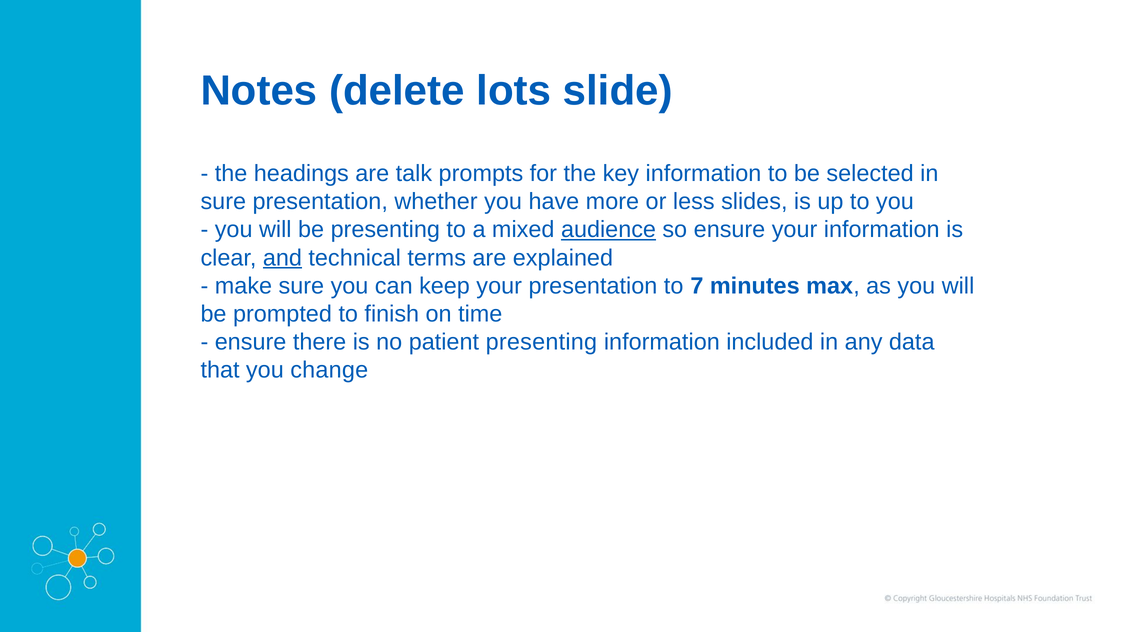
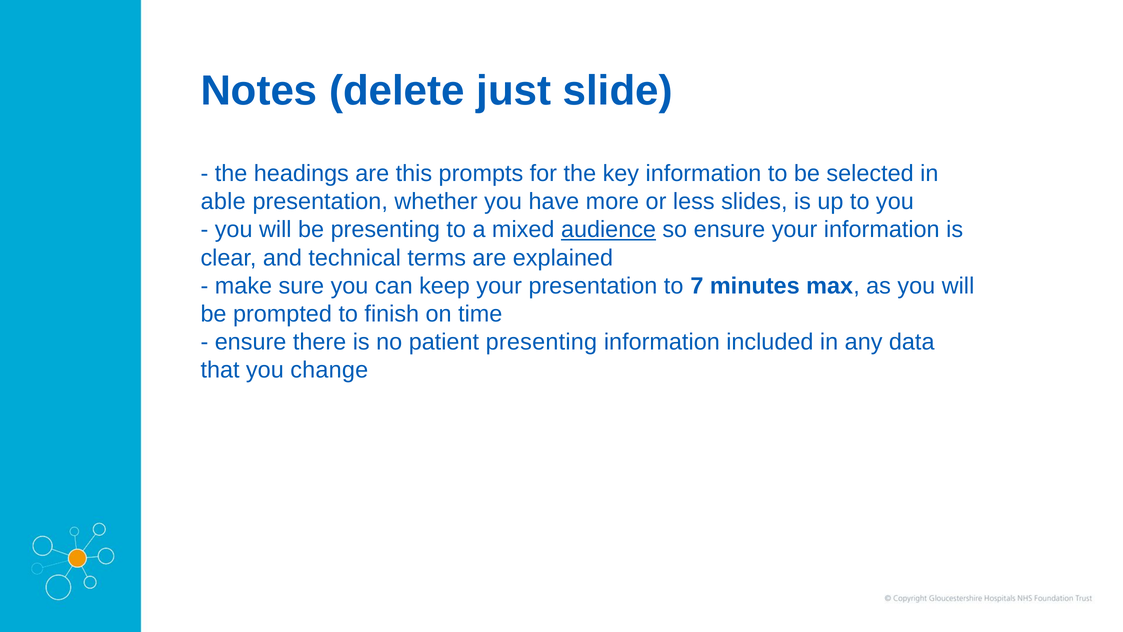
lots: lots -> just (514, 91)
talk: talk -> this (414, 173)
sure: sure -> able (223, 202)
and underline: present -> none (282, 258)
